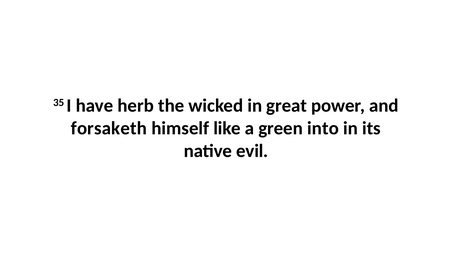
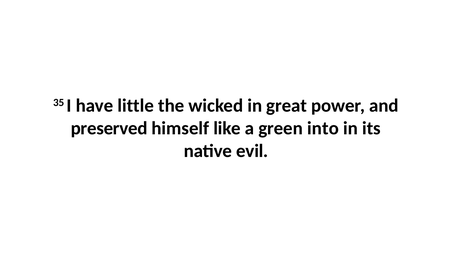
herb: herb -> little (136, 106)
forsaketh: forsaketh -> preserved (109, 128)
